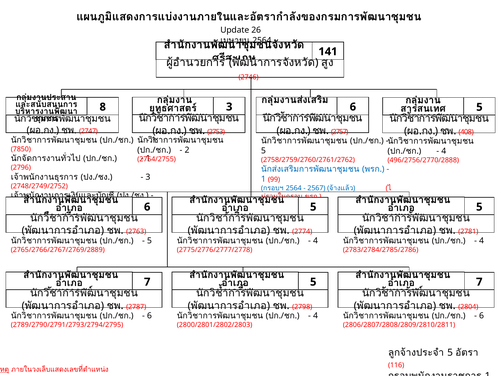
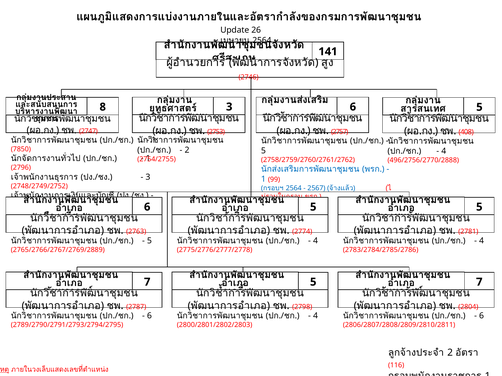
5: 5 -> 2 (450, 353)
